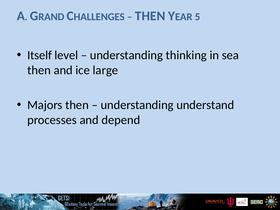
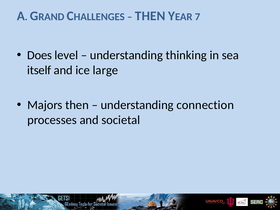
5: 5 -> 7 (198, 17)
Itself: Itself -> Does (40, 55)
then: then -> itself (39, 70)
understand: understand -> connection (205, 105)
depend: depend -> societal (121, 120)
